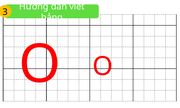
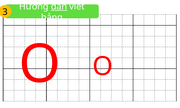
dẫn underline: none -> present (59, 7)
